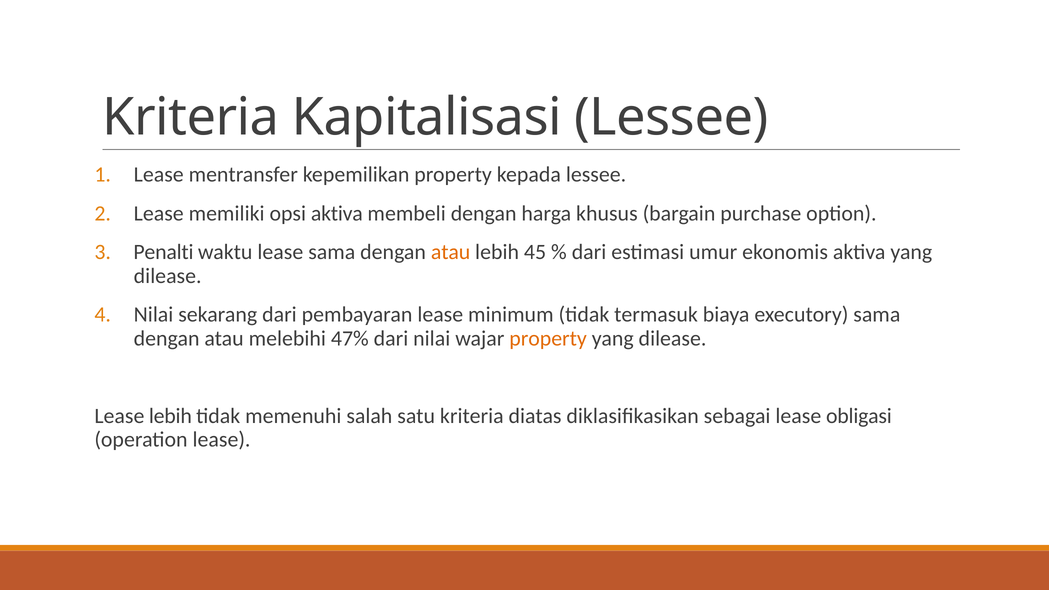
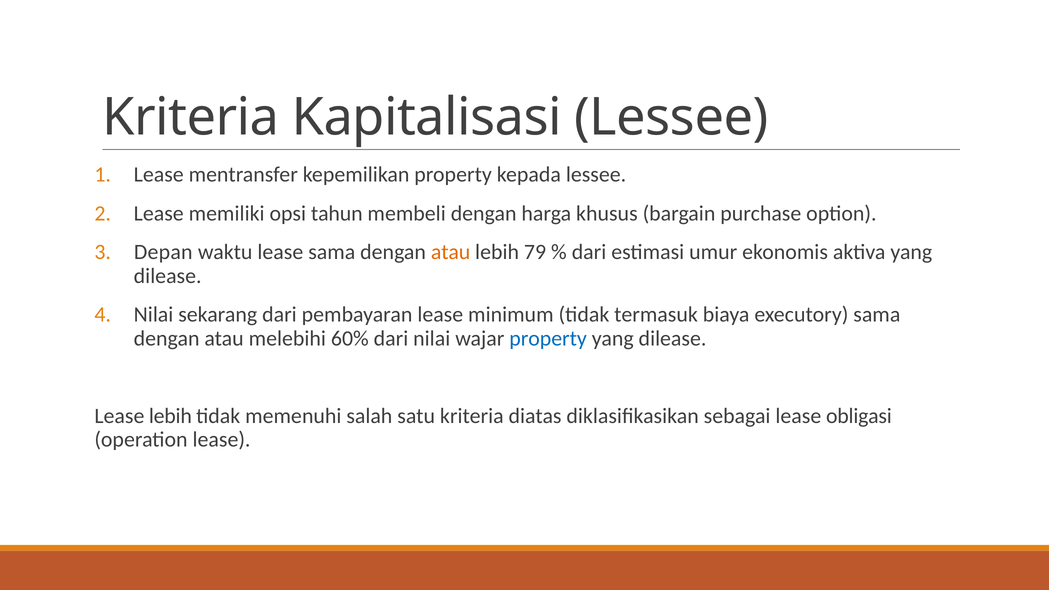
opsi aktiva: aktiva -> tahun (337, 213)
Penalti: Penalti -> Depan (163, 252)
45: 45 -> 79 (535, 252)
47%: 47% -> 60% (350, 338)
property colour: orange -> blue (548, 338)
